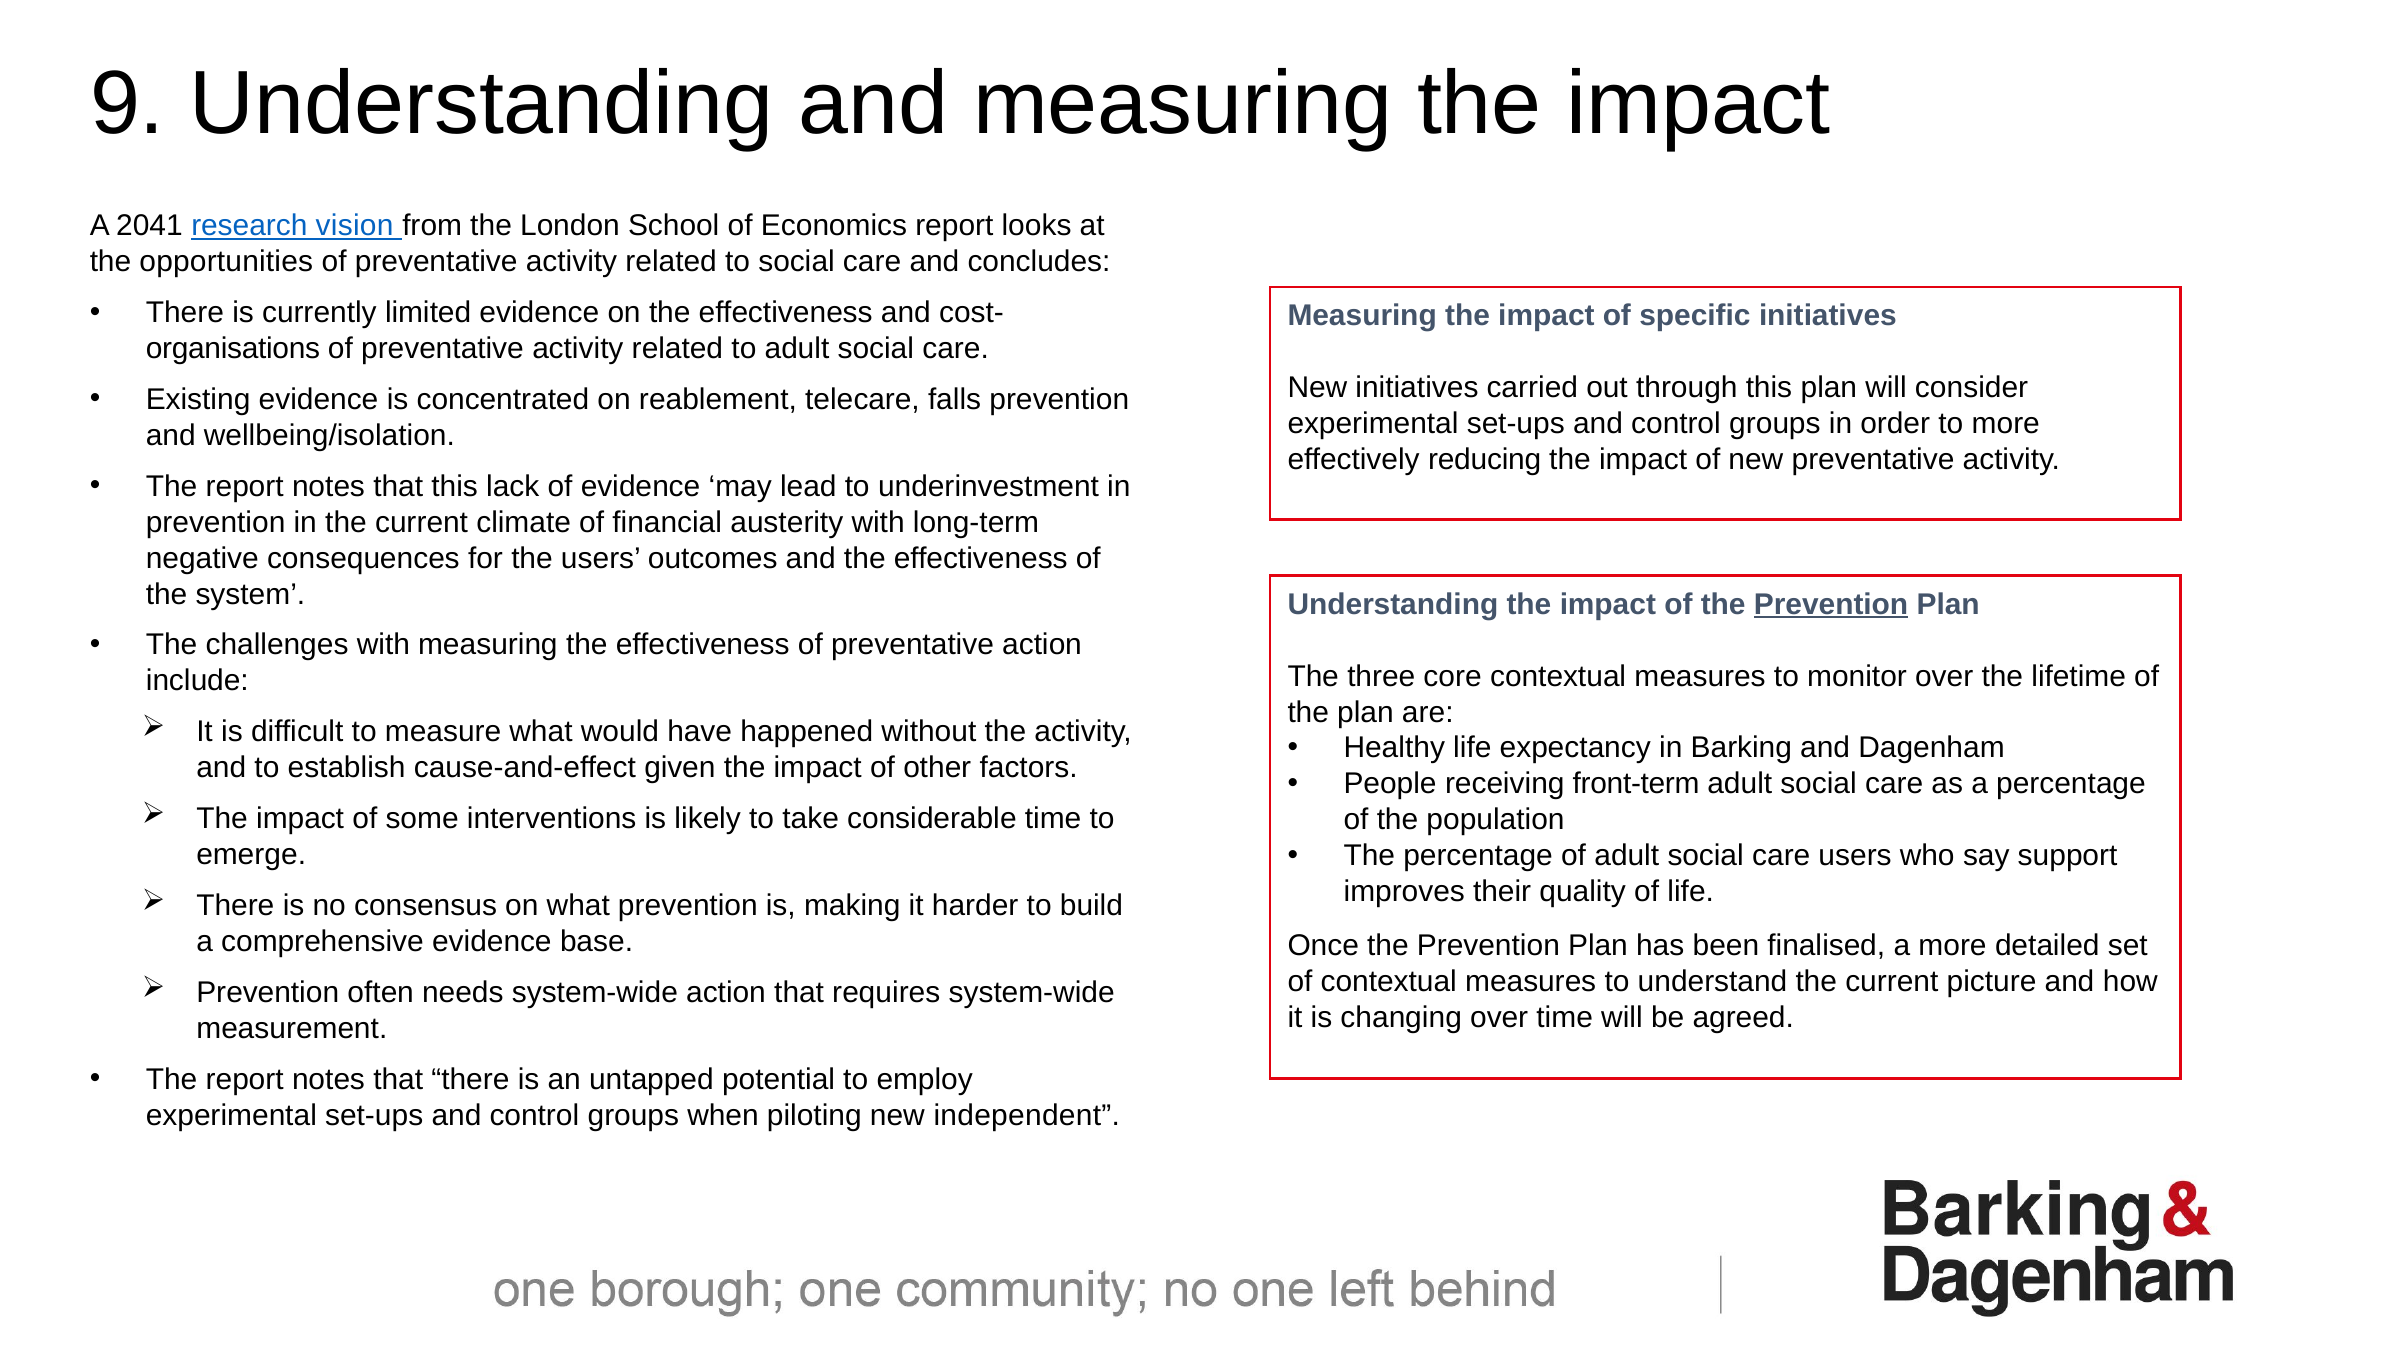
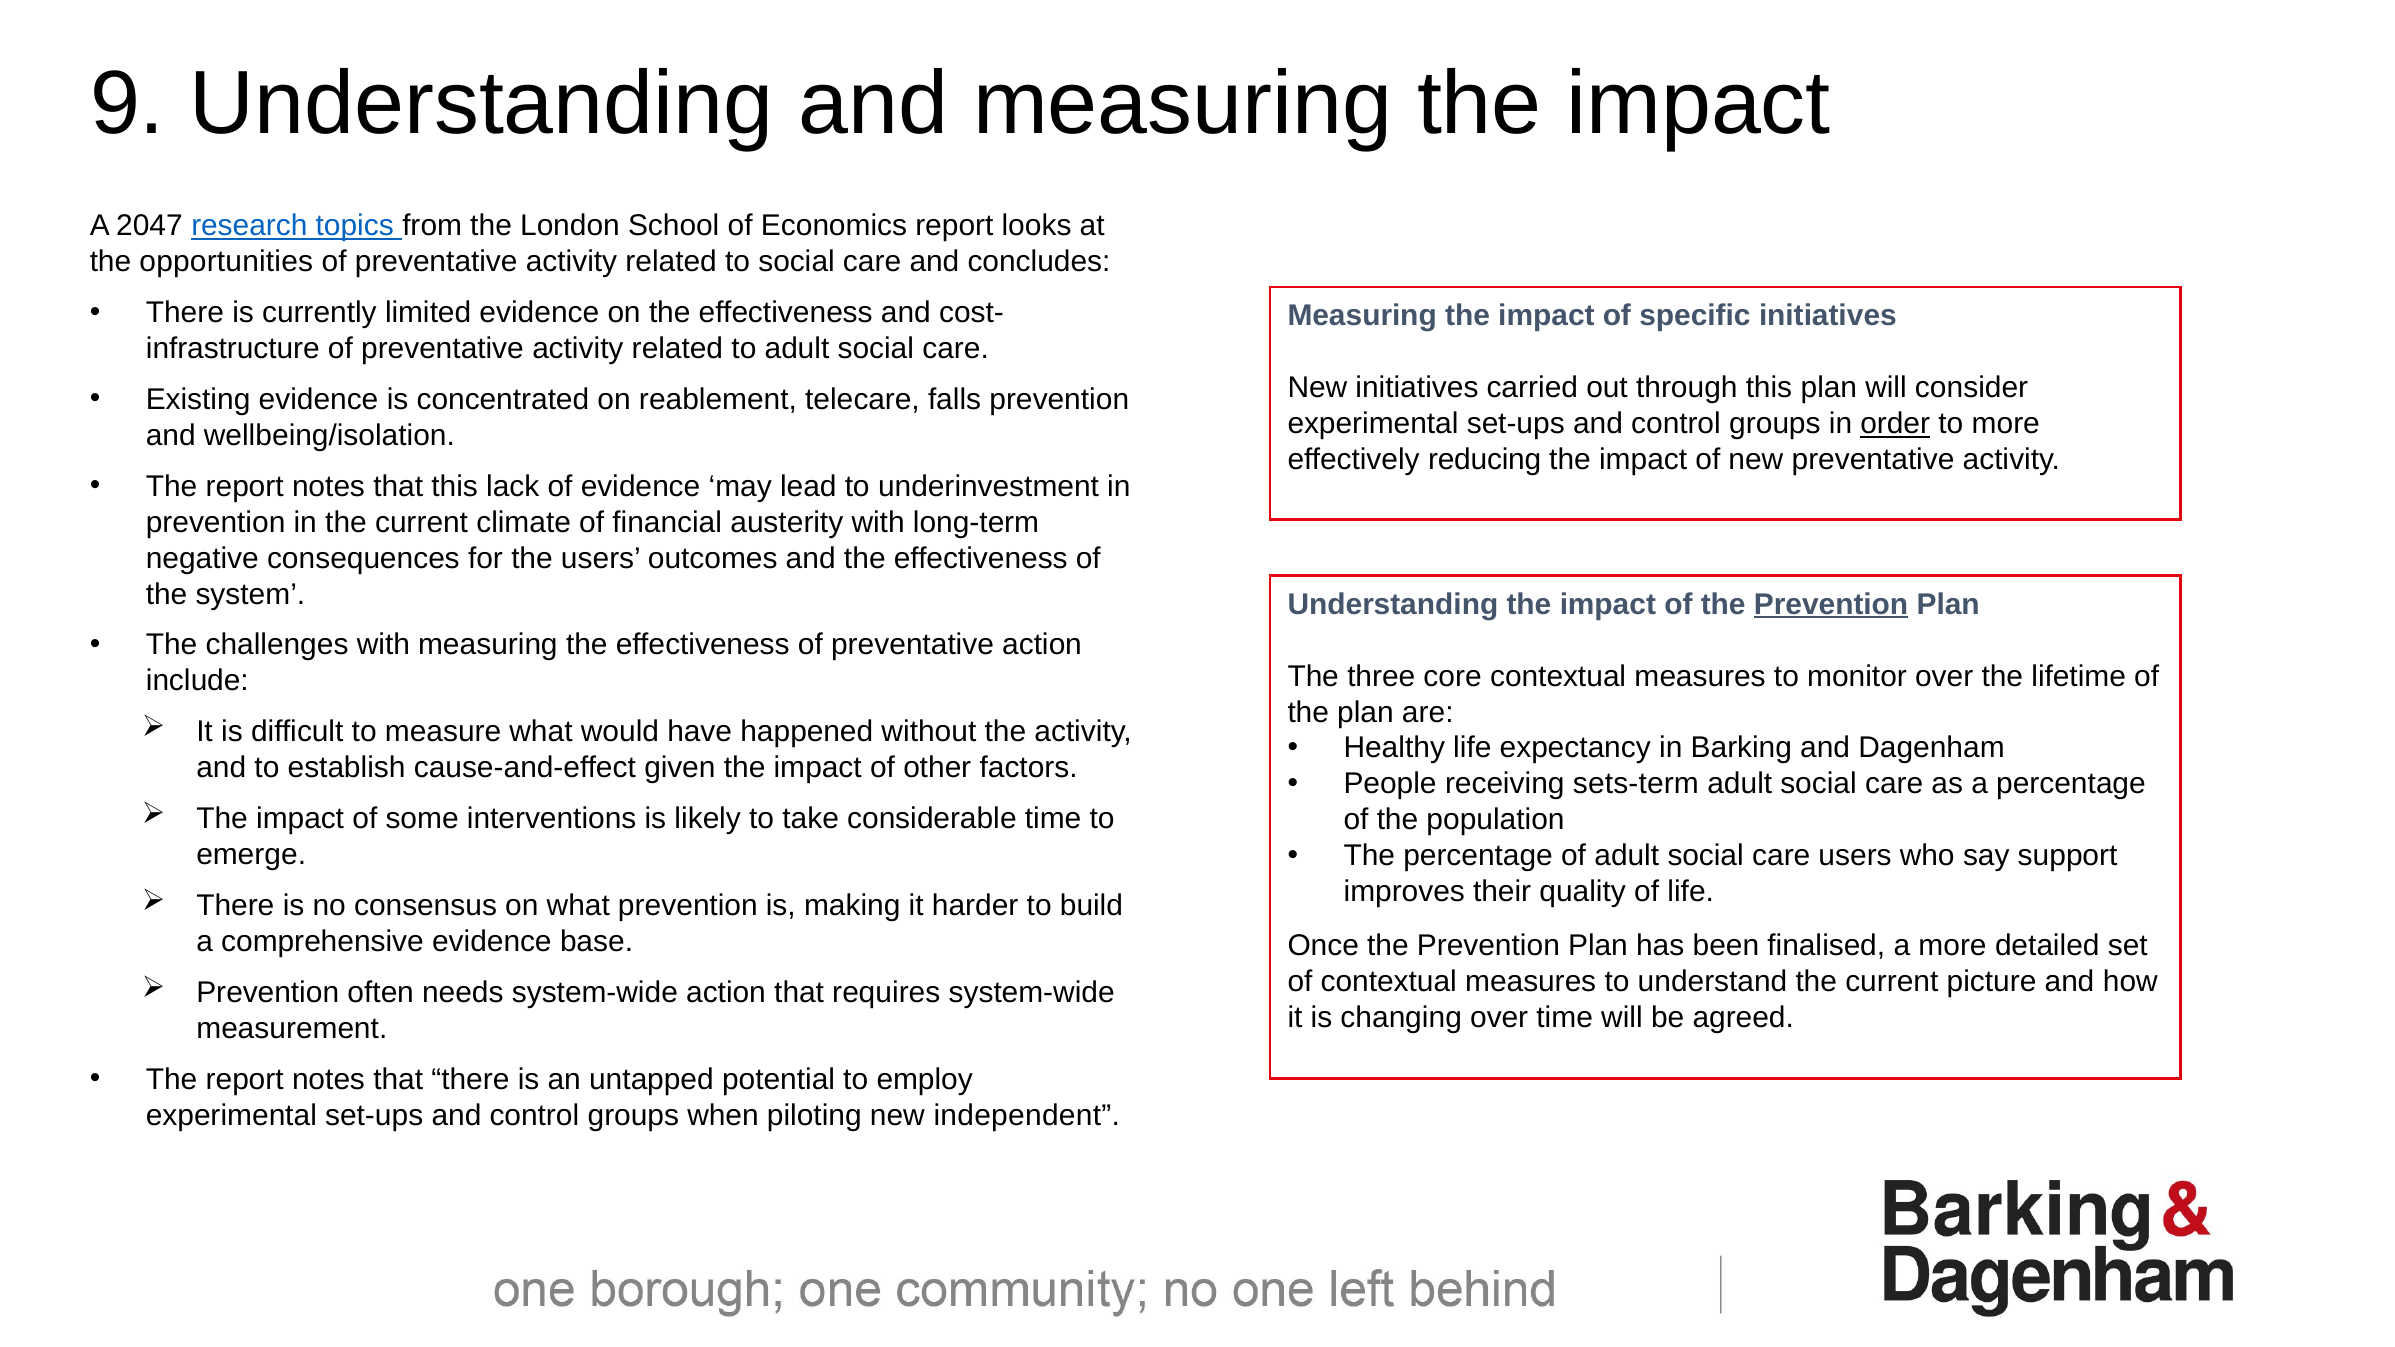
2041: 2041 -> 2047 (149, 226)
vision: vision -> topics (355, 226)
organisations: organisations -> infrastructure (233, 349)
order underline: none -> present (1895, 424)
front-term: front-term -> sets-term (1636, 784)
